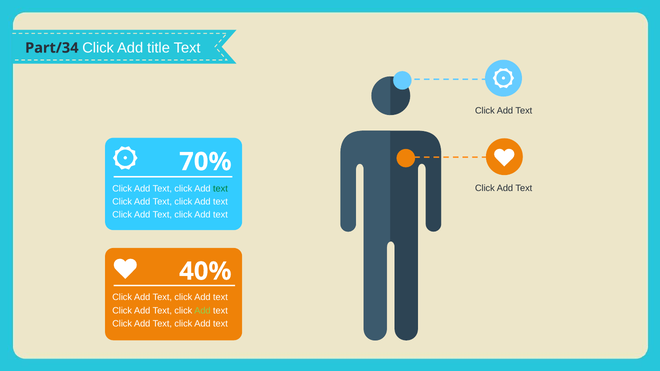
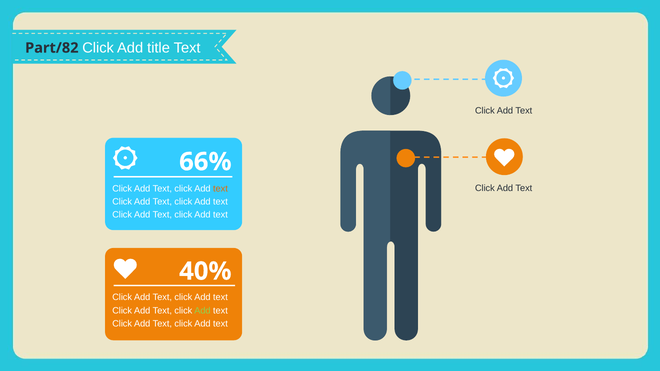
Part/34: Part/34 -> Part/82 (52, 48)
70%: 70% -> 66% (205, 162)
text colour: green -> orange (220, 189)
